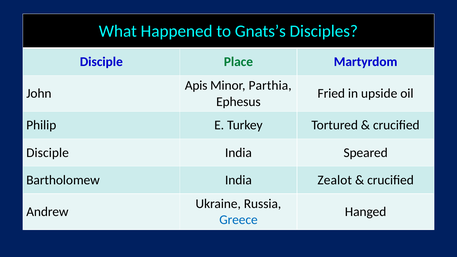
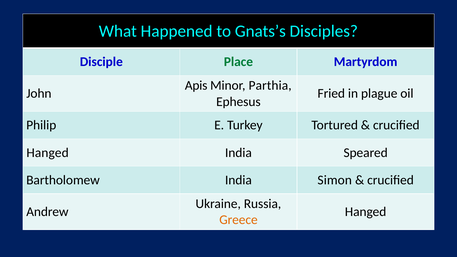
upside: upside -> plague (379, 94)
Disciple: Disciple -> Hanged (48, 153)
Zealot: Zealot -> Simon (335, 180)
Greece colour: blue -> orange (238, 220)
